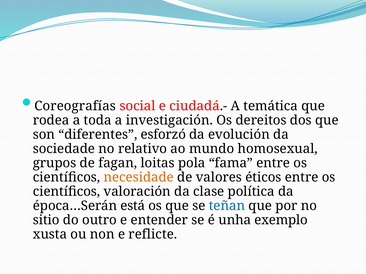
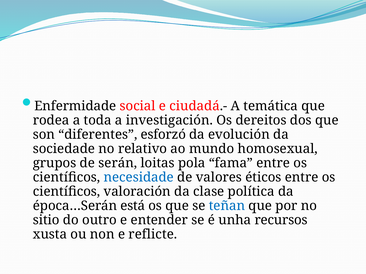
Coreografías: Coreografías -> Enfermidade (75, 106)
fagan: fagan -> serán (118, 163)
necesidade colour: orange -> blue (139, 178)
exemplo: exemplo -> recursos (281, 220)
